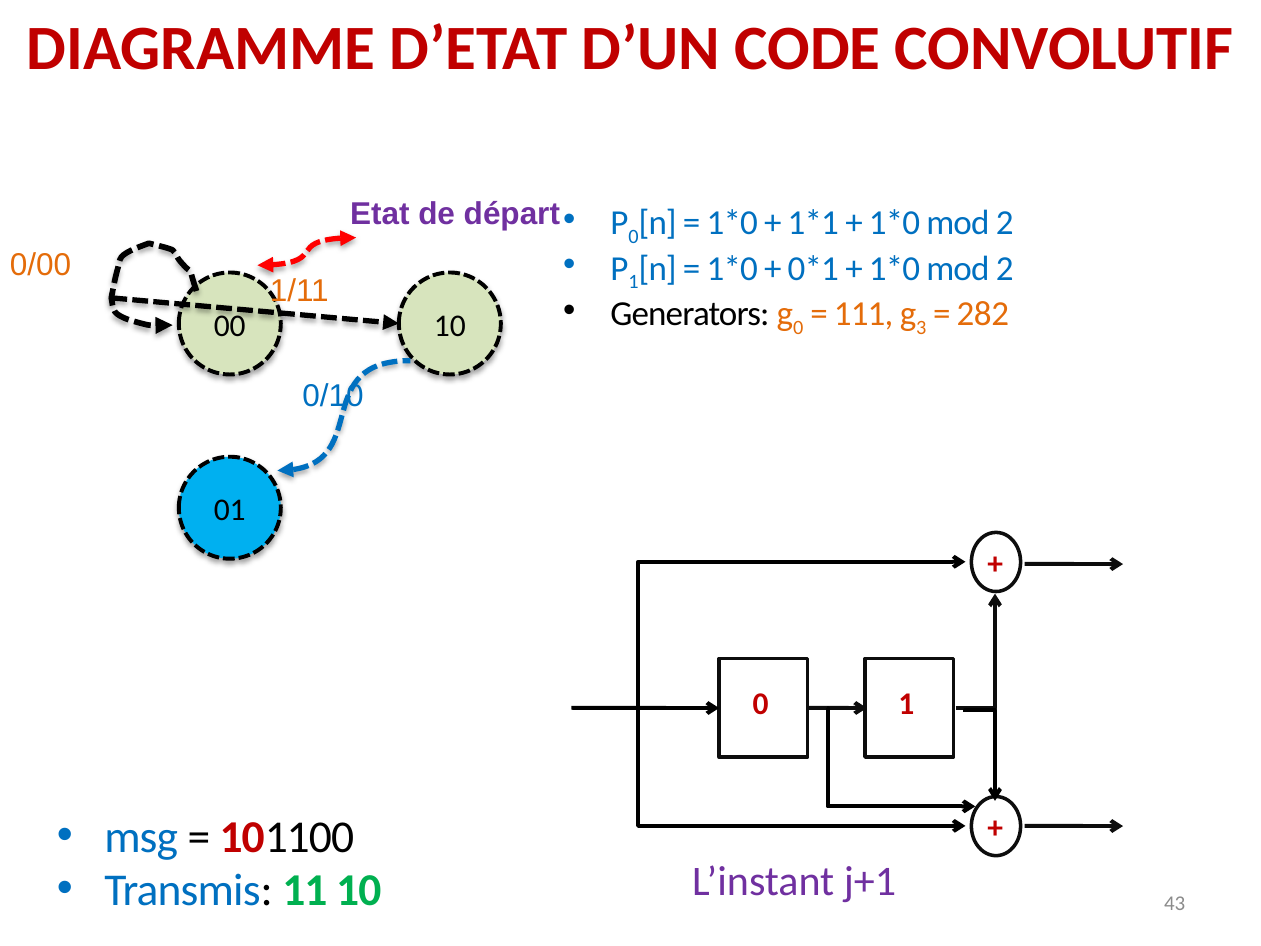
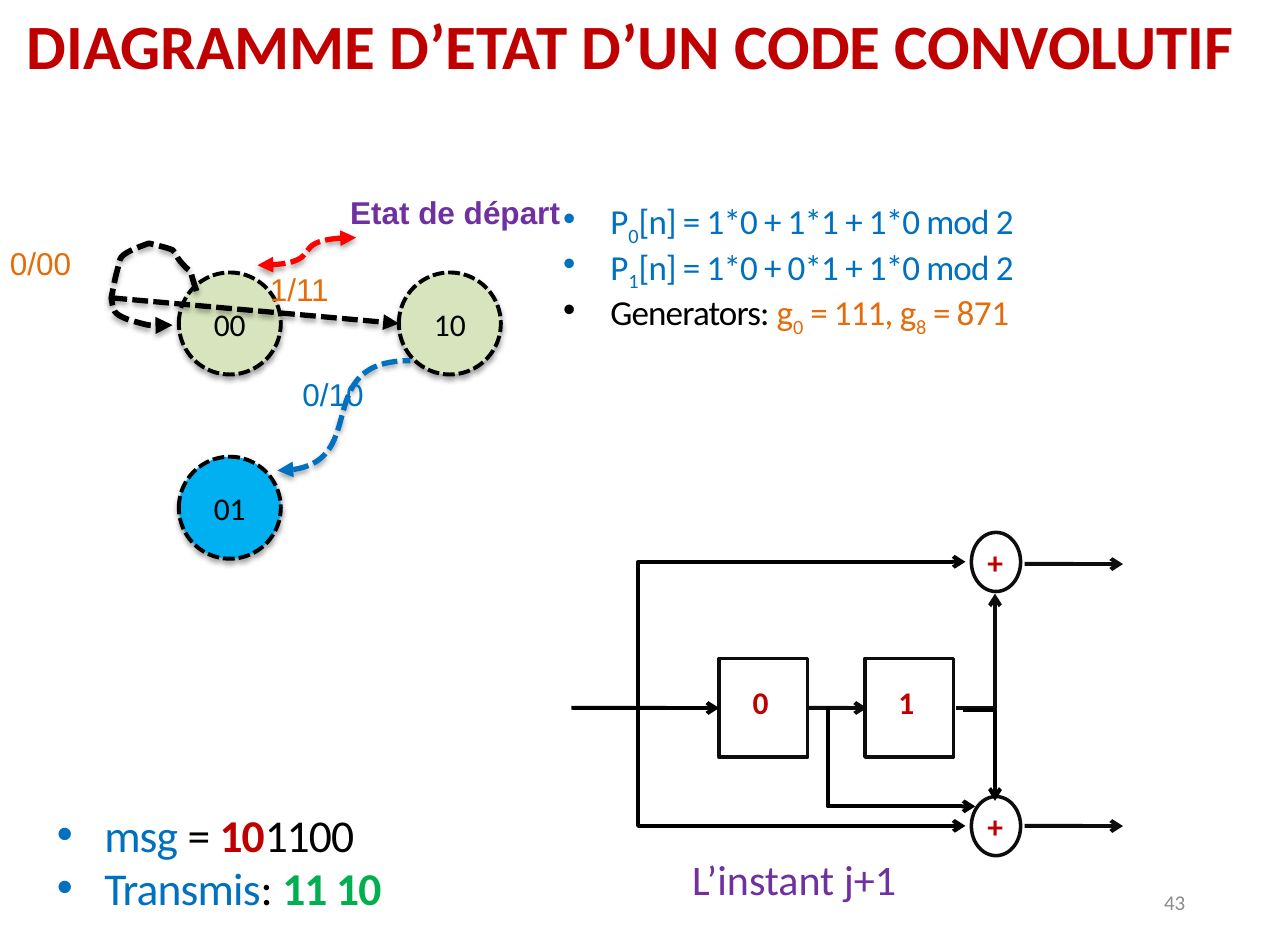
3: 3 -> 8 (921, 327)
282: 282 -> 871 (983, 314)
